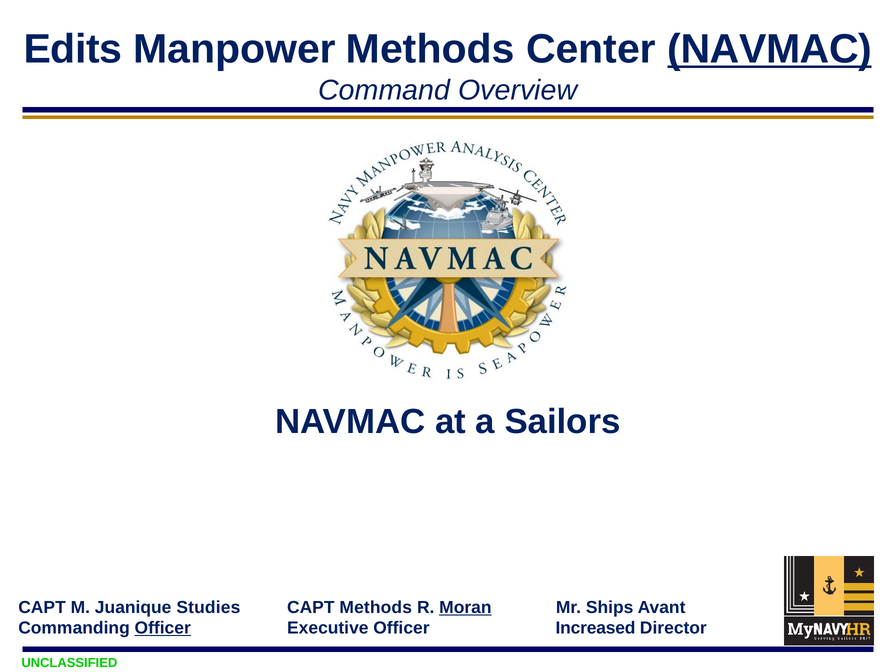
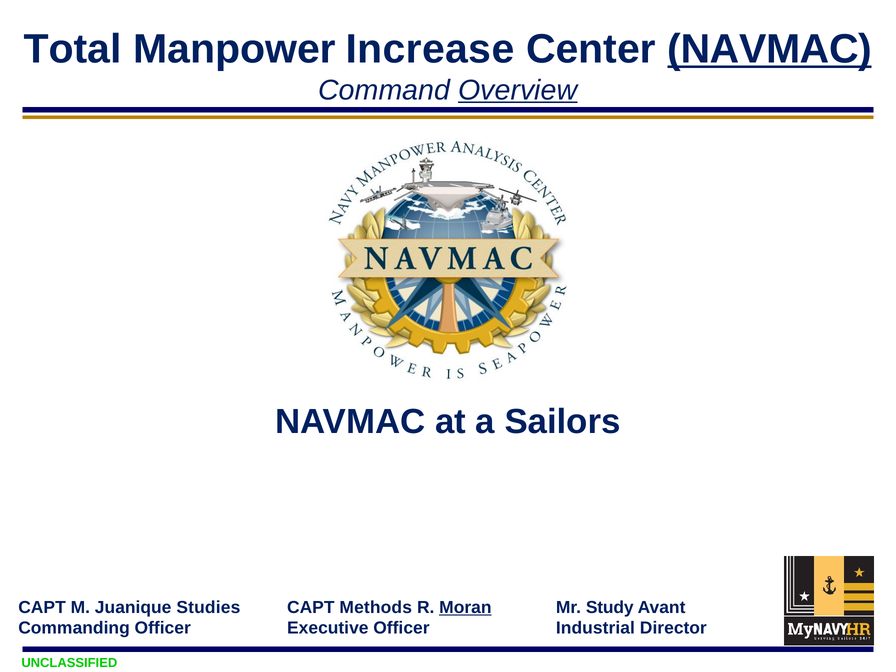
Edits: Edits -> Total (73, 49)
Manpower Methods: Methods -> Increase (430, 49)
Overview underline: none -> present (518, 90)
Ships: Ships -> Study (610, 607)
Officer underline: present -> none (163, 628)
Increased: Increased -> Industrial (595, 628)
